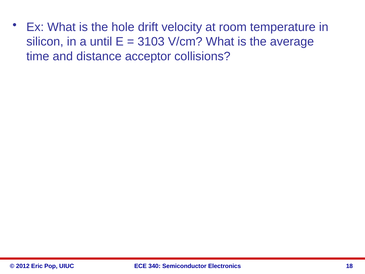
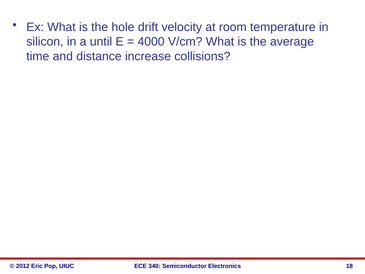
3103: 3103 -> 4000 (151, 42)
acceptor: acceptor -> increase (148, 56)
